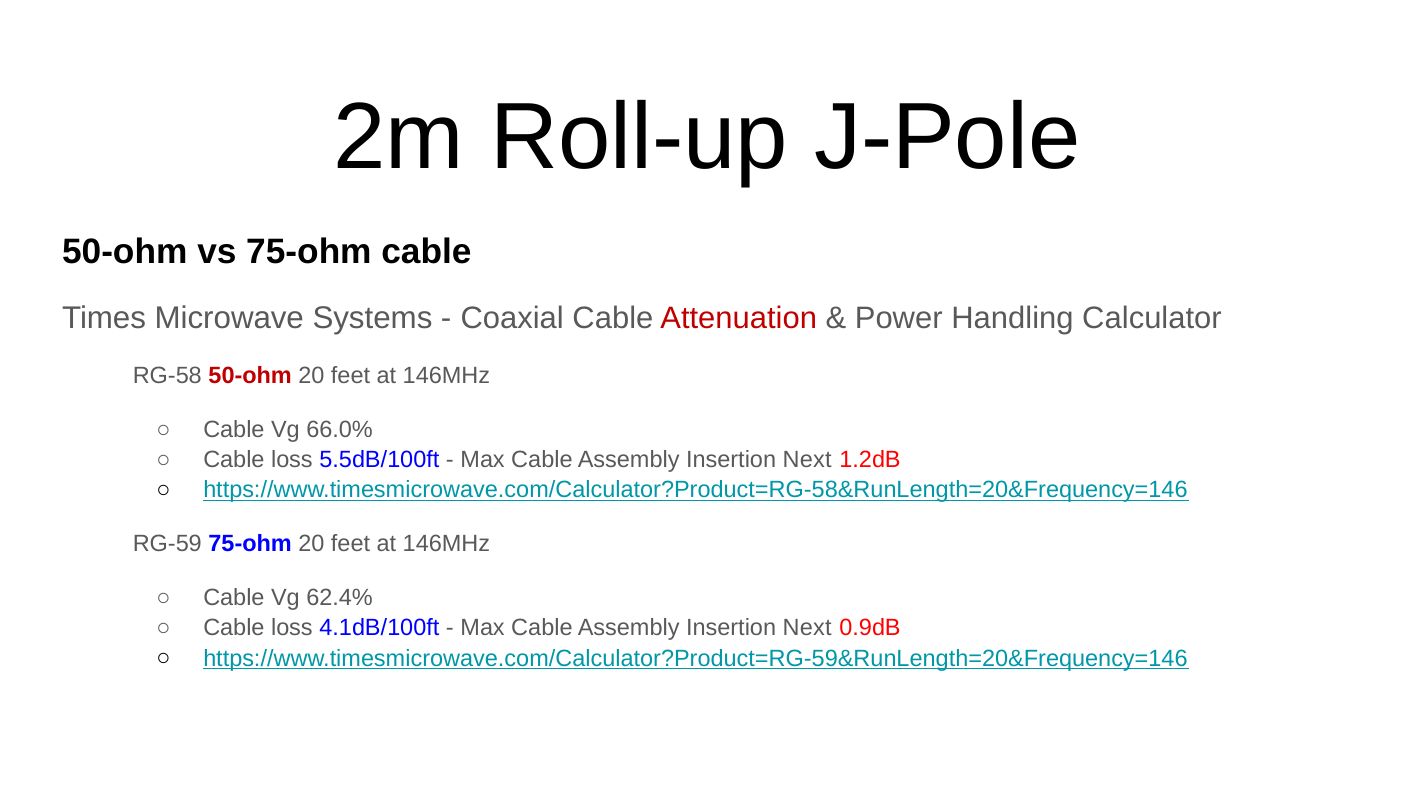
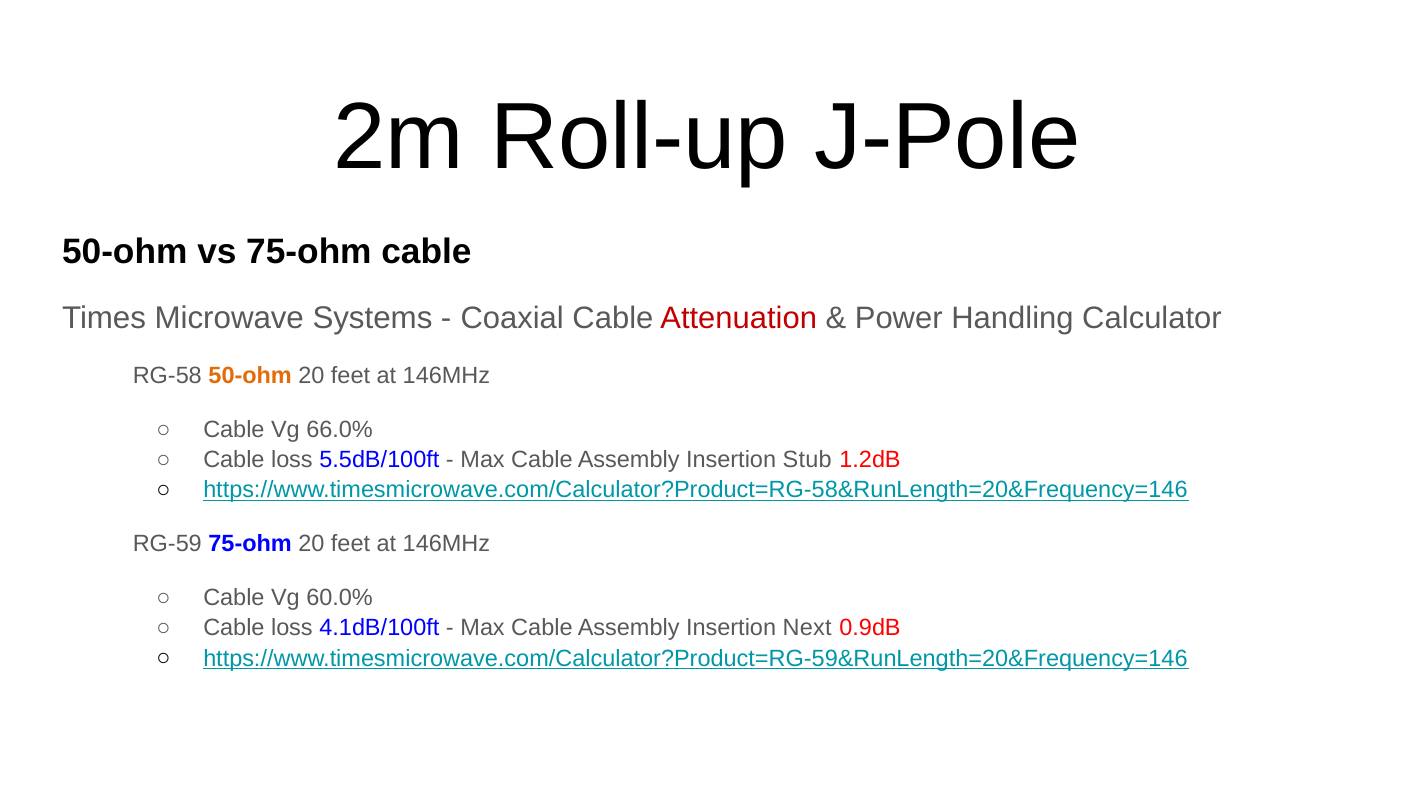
50-ohm colour: red -> orange (250, 376)
Next: Next -> Stub (807, 460)
62.4%: 62.4% -> 60.0% (340, 597)
